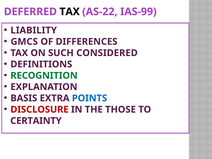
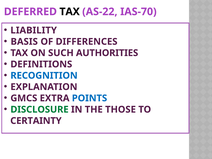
IAS-99: IAS-99 -> IAS-70 (138, 12)
GMCS: GMCS -> BASIS (24, 42)
CONSIDERED: CONSIDERED -> AUTHORITIES (107, 53)
RECOGNITION colour: green -> blue (44, 76)
BASIS: BASIS -> GMCS (24, 98)
DISCLOSURE colour: red -> green (40, 109)
